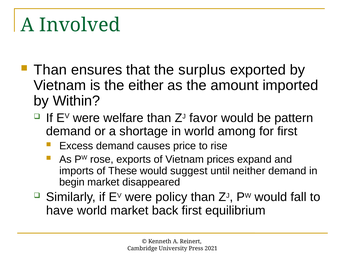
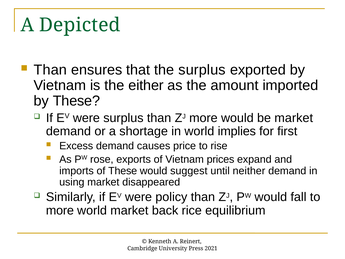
Involved: Involved -> Depicted (80, 25)
by Within: Within -> These (76, 101)
were welfare: welfare -> surplus (123, 118)
favor: favor -> more (203, 118)
be pattern: pattern -> market (294, 118)
among: among -> implies (237, 131)
begin: begin -> using (72, 182)
have: have -> more (60, 210)
back first: first -> rice (192, 210)
